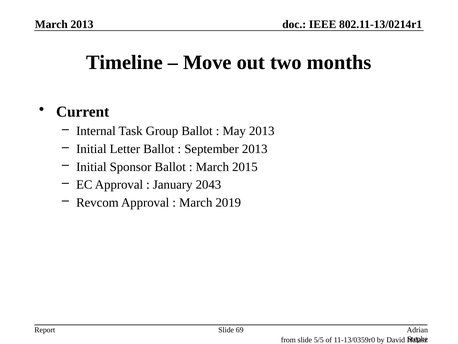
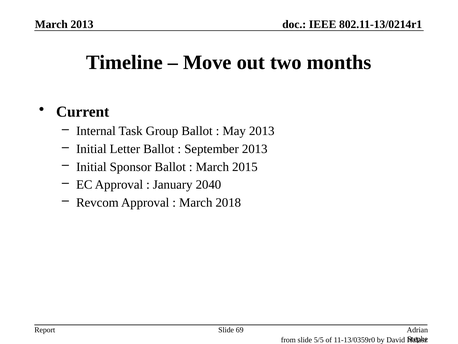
2043: 2043 -> 2040 (208, 184)
2019: 2019 -> 2018 (228, 202)
